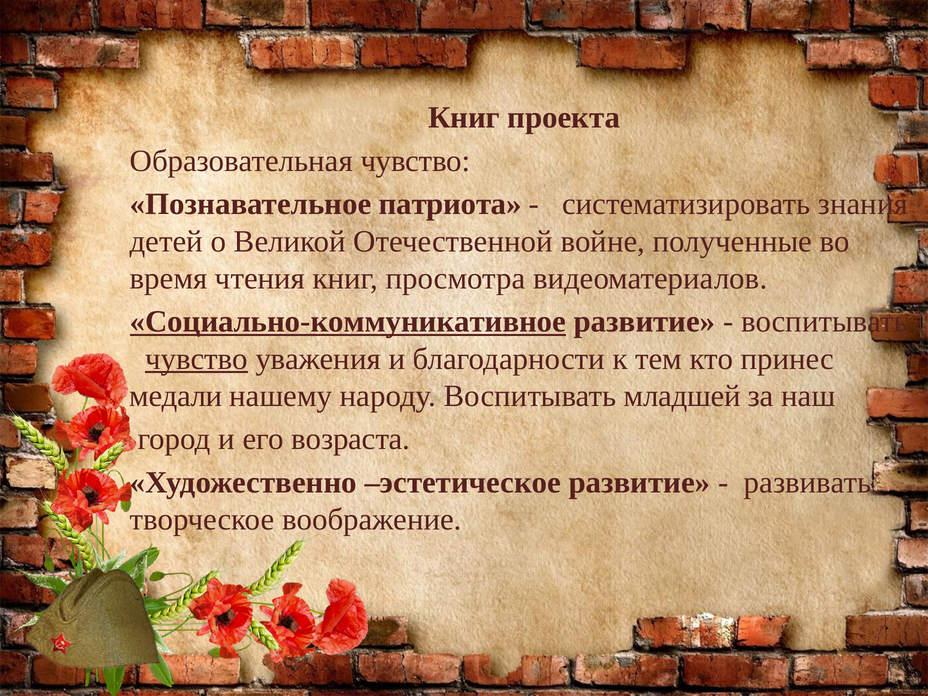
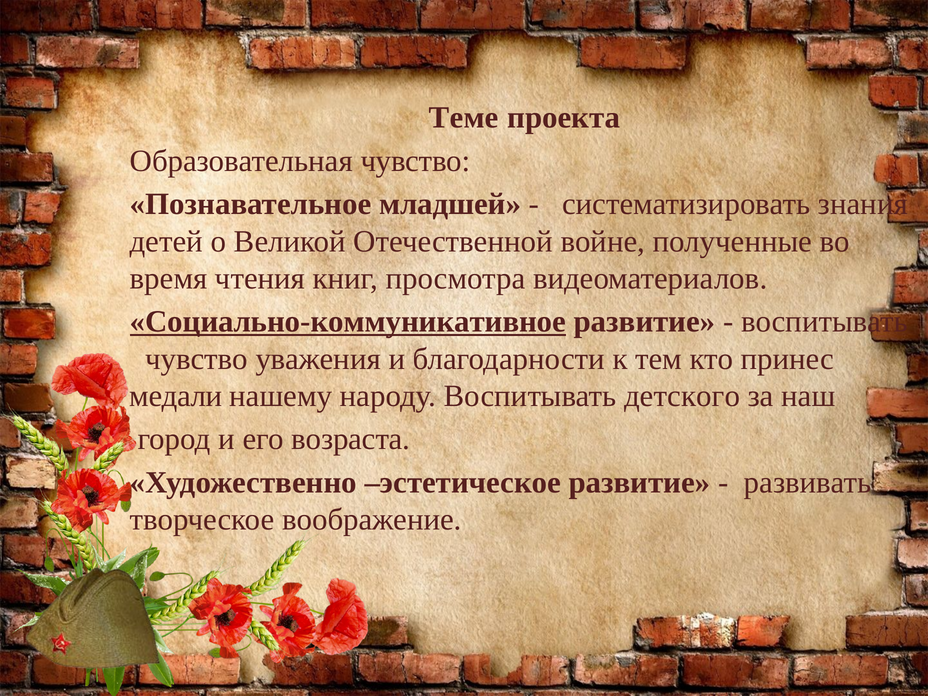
Книг: Книг -> Теме (464, 118)
патриота: патриота -> младшей (450, 204)
чувство underline: present -> none (197, 359)
младшей: младшей -> детского (682, 396)
